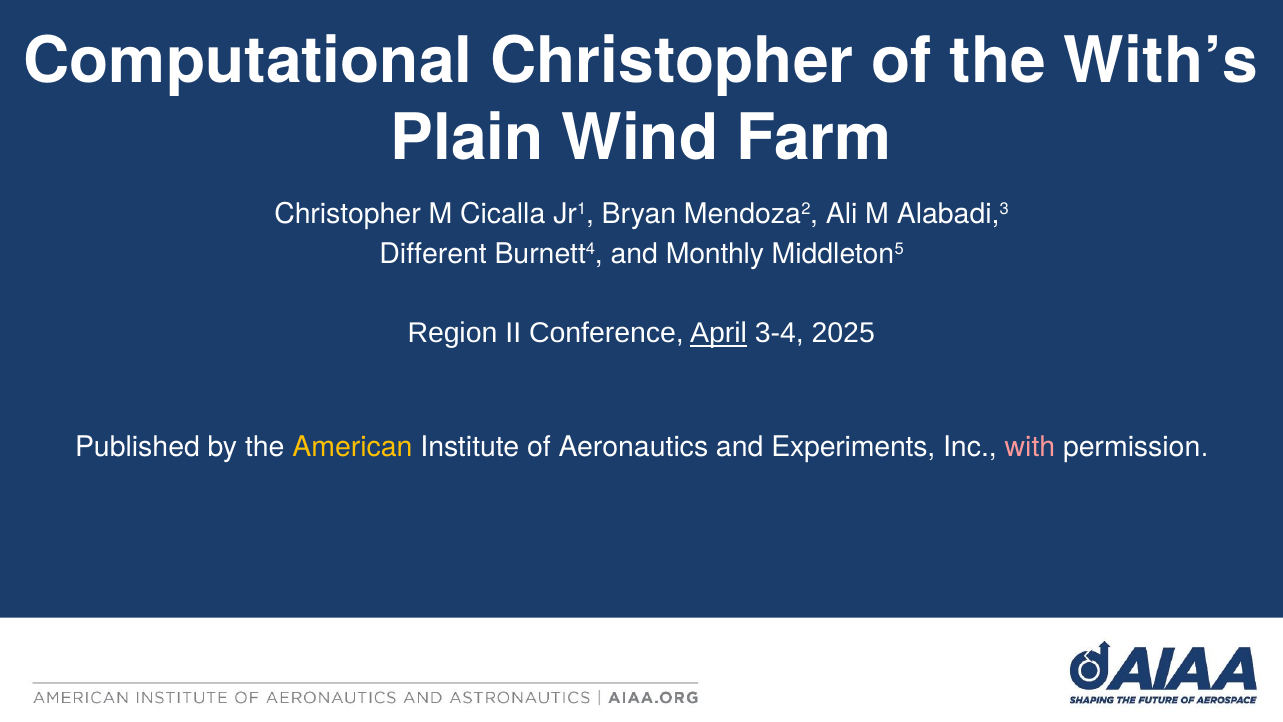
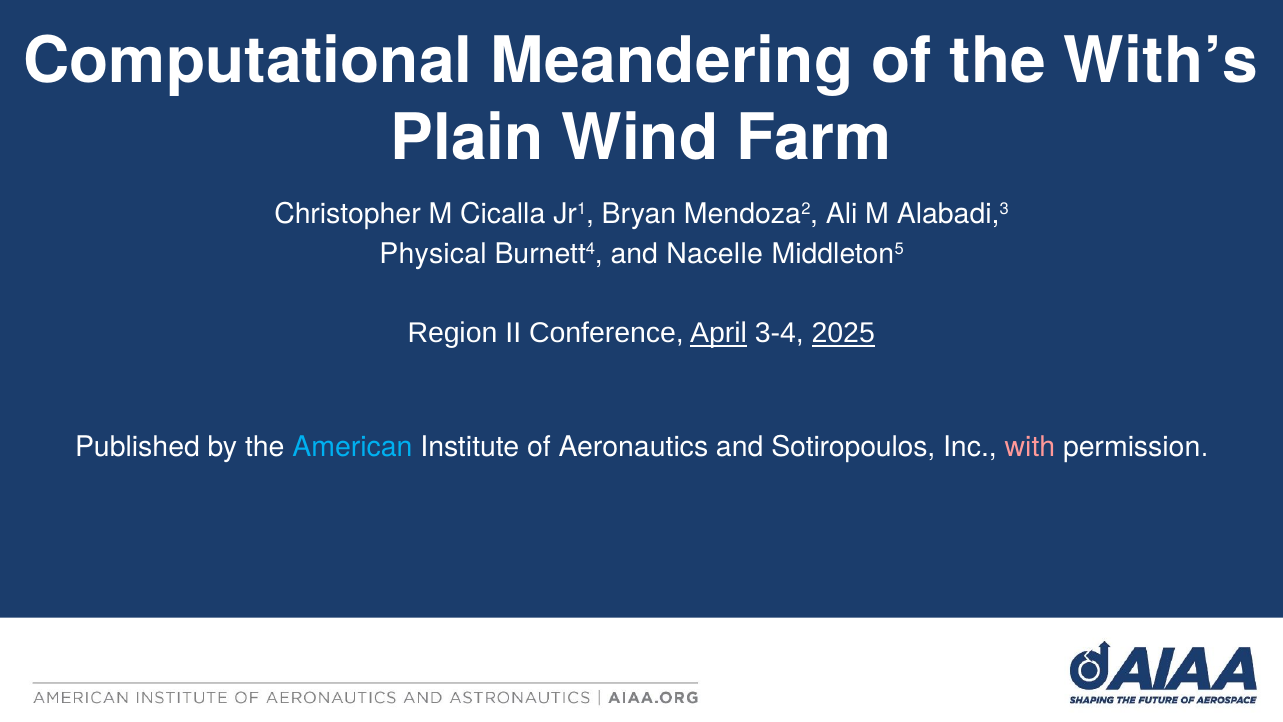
Computational Christopher: Christopher -> Meandering (672, 61)
Different: Different -> Physical (433, 254)
Monthly: Monthly -> Nacelle (715, 254)
2025 underline: none -> present (843, 333)
American colour: yellow -> light blue (352, 447)
Experiments: Experiments -> Sotiropoulos (853, 447)
